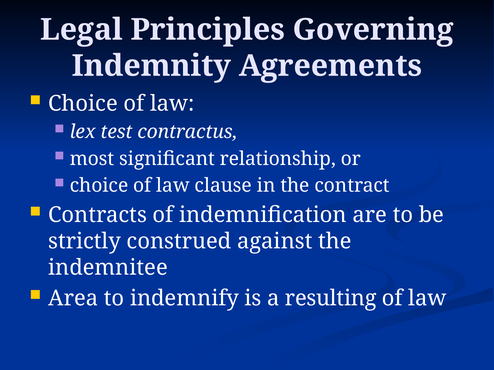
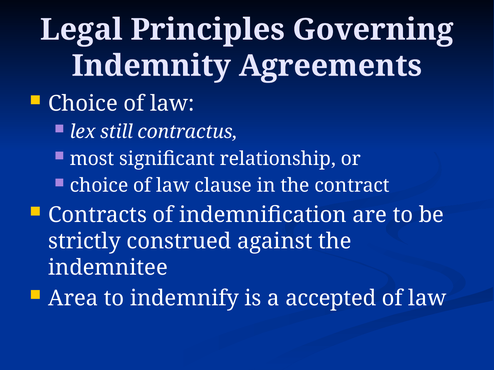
test: test -> still (117, 132)
resulting: resulting -> accepted (331, 299)
